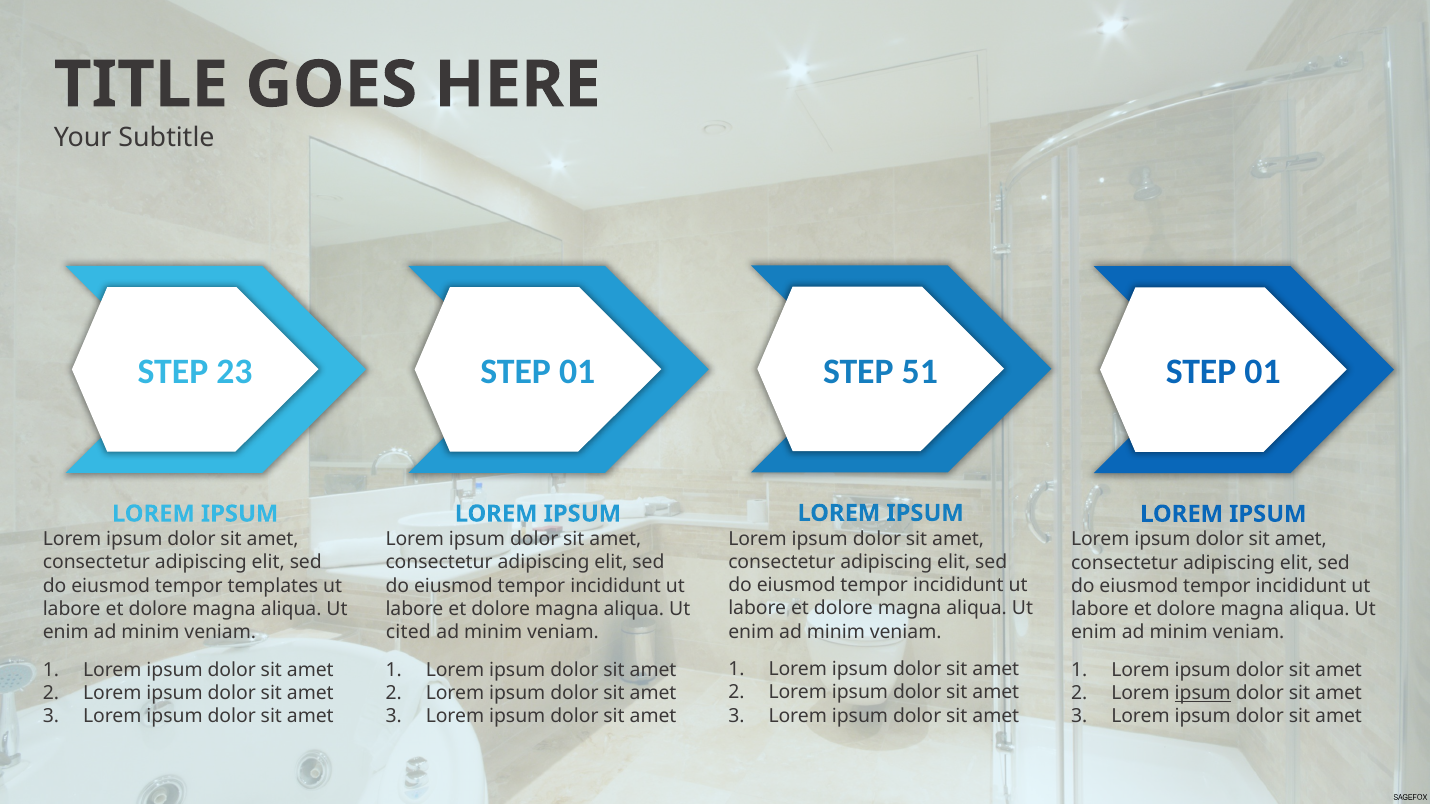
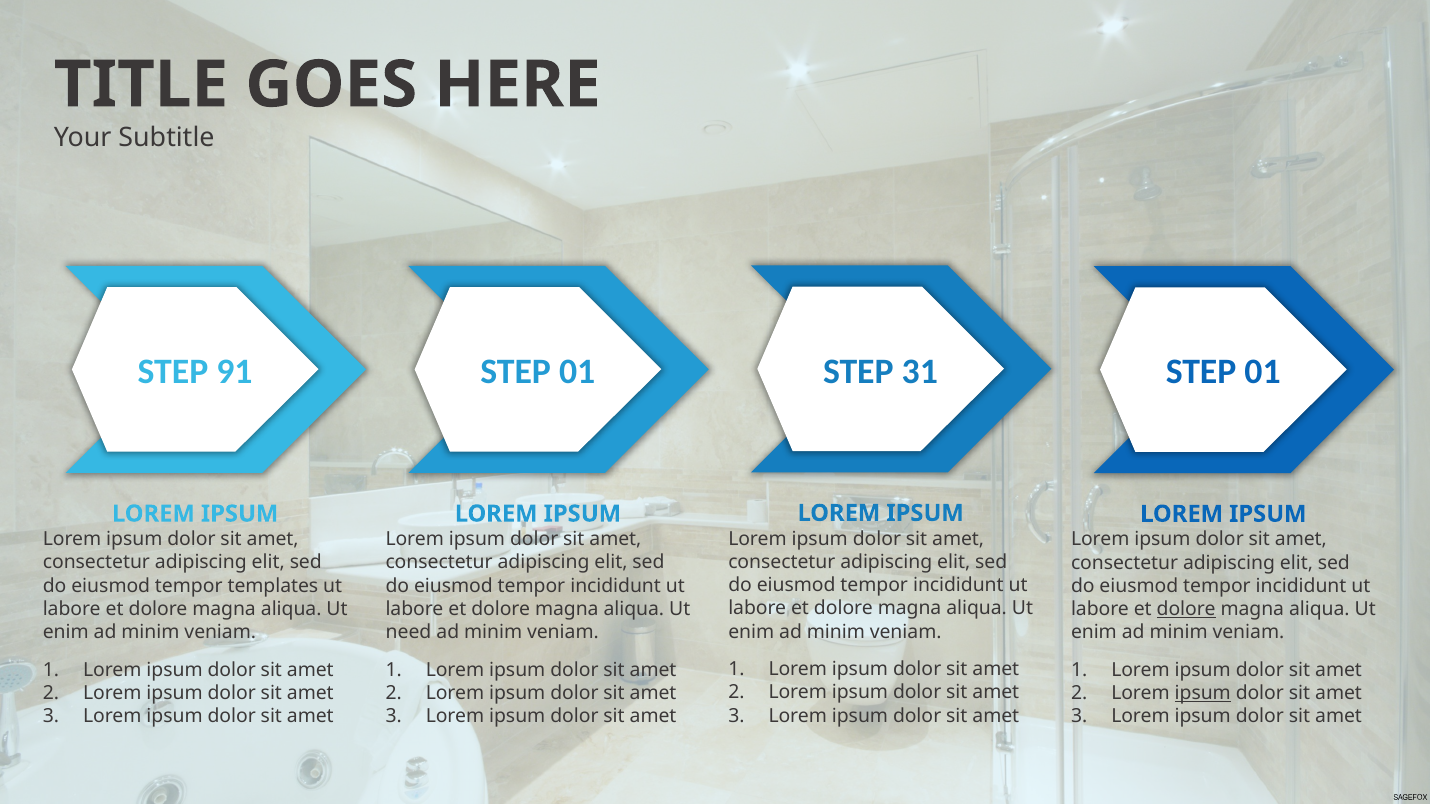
51: 51 -> 31 (920, 371)
23: 23 -> 91 (234, 372)
dolore underline: none -> present (1186, 610)
cited: cited -> need (408, 633)
